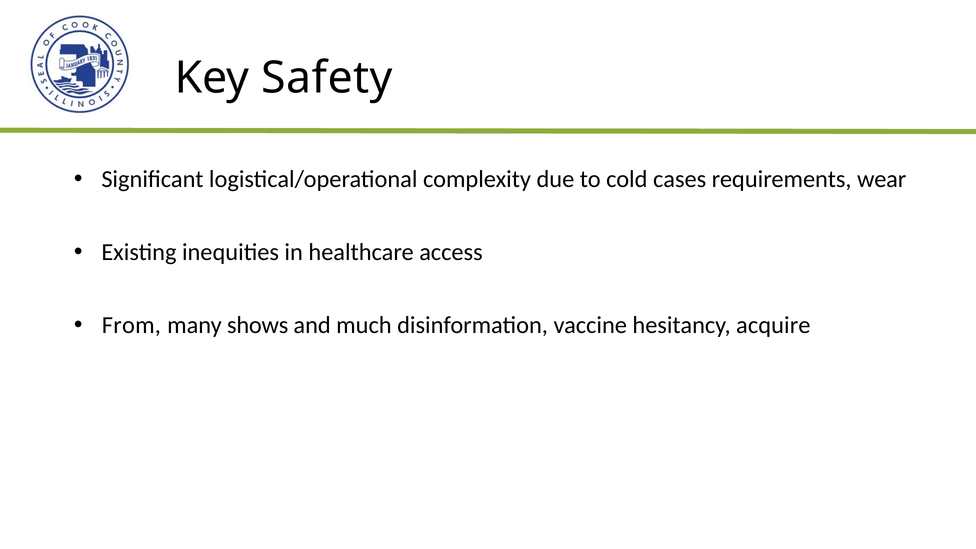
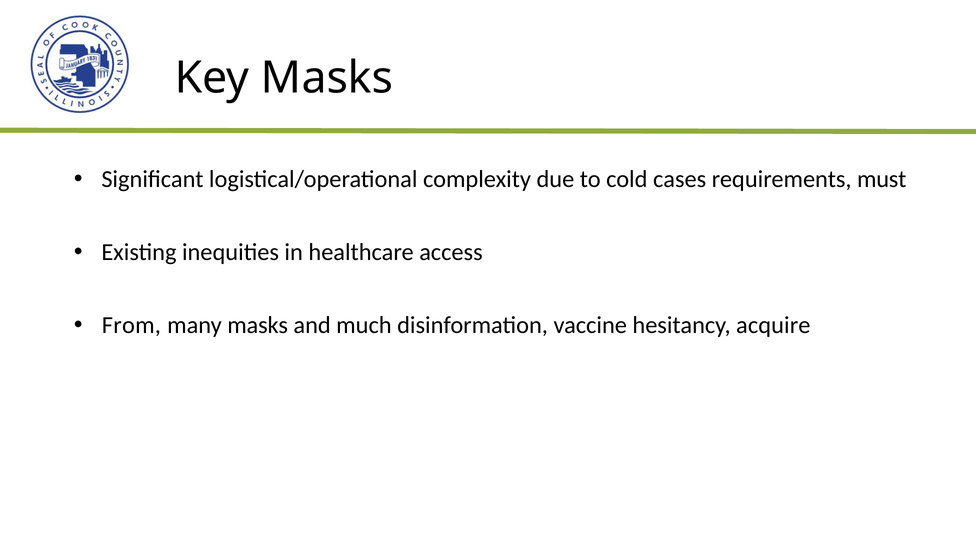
Key Safety: Safety -> Masks (327, 78)
wear: wear -> must (882, 179)
many shows: shows -> masks (258, 325)
